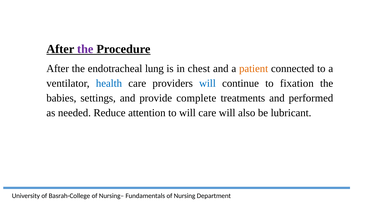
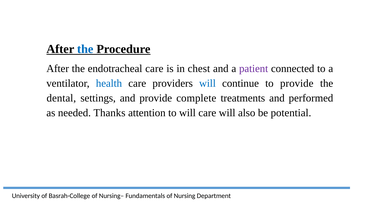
the colour: purple -> blue (85, 49)
endotracheal lung: lung -> care (154, 68)
patient colour: orange -> purple (254, 68)
to fixation: fixation -> provide (297, 83)
babies: babies -> dental (61, 98)
Reduce: Reduce -> Thanks (109, 113)
lubricant: lubricant -> potential (291, 113)
